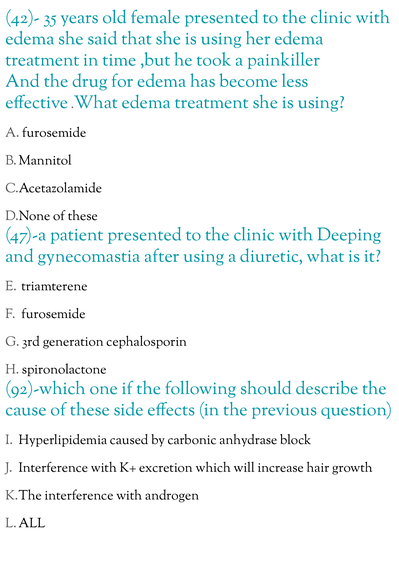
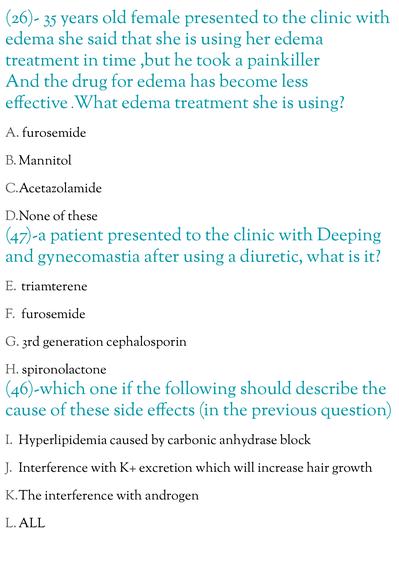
42)-: 42)- -> 26)- (23, 17)
92)-which: 92)-which -> 46)-which (46, 388)
